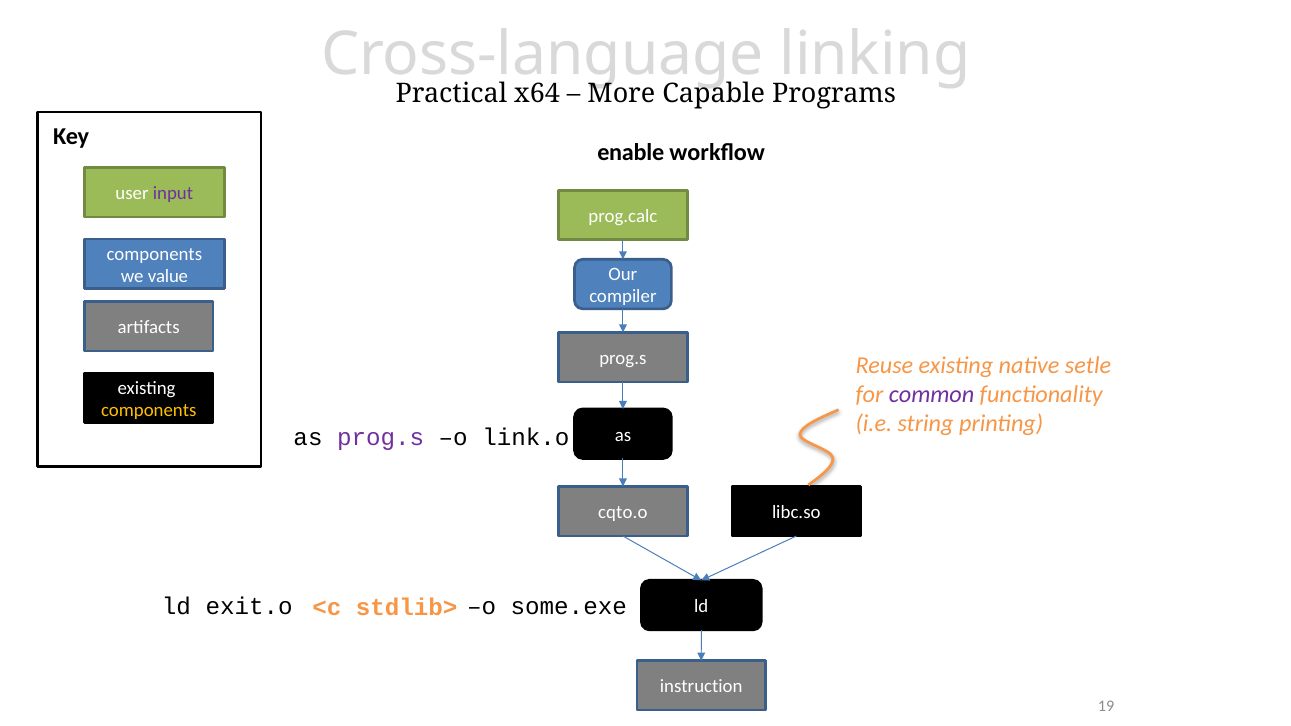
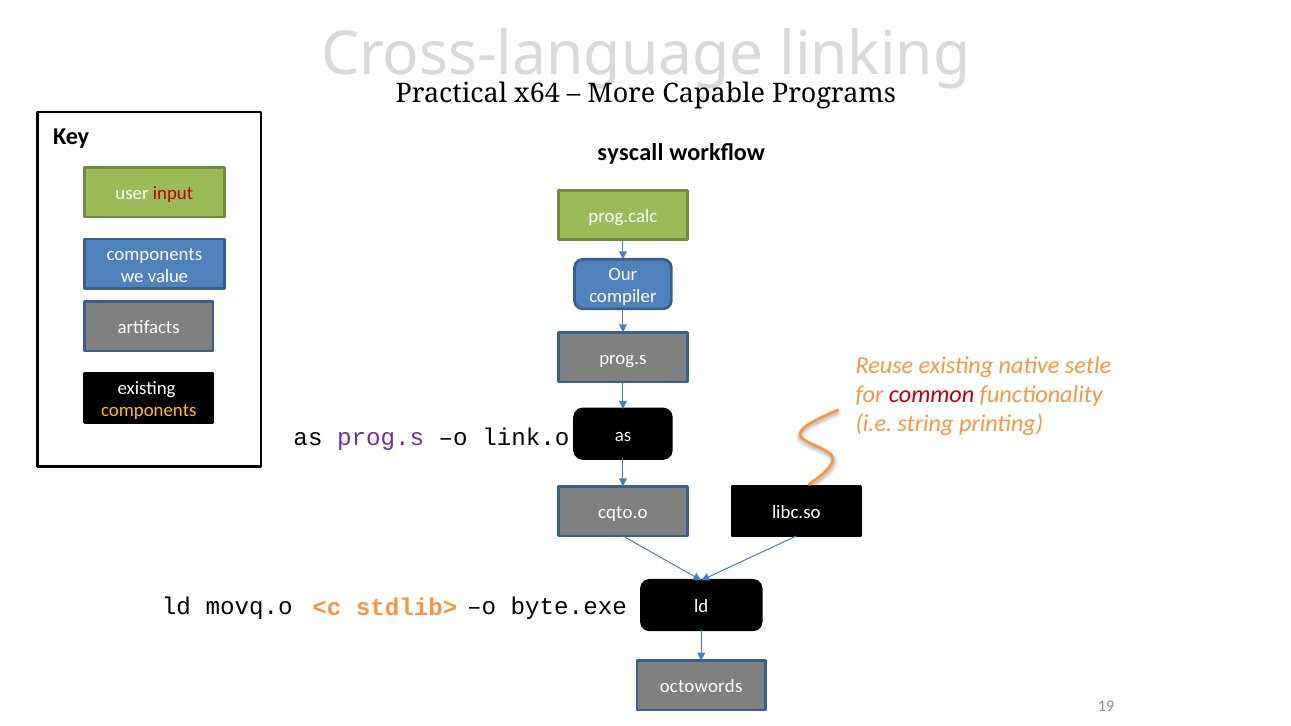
enable: enable -> syscall (631, 153)
input colour: purple -> red (173, 193)
common colour: purple -> red (932, 395)
exit.o: exit.o -> movq.o (249, 607)
some.exe: some.exe -> byte.exe (569, 607)
instruction: instruction -> octowords (701, 687)
